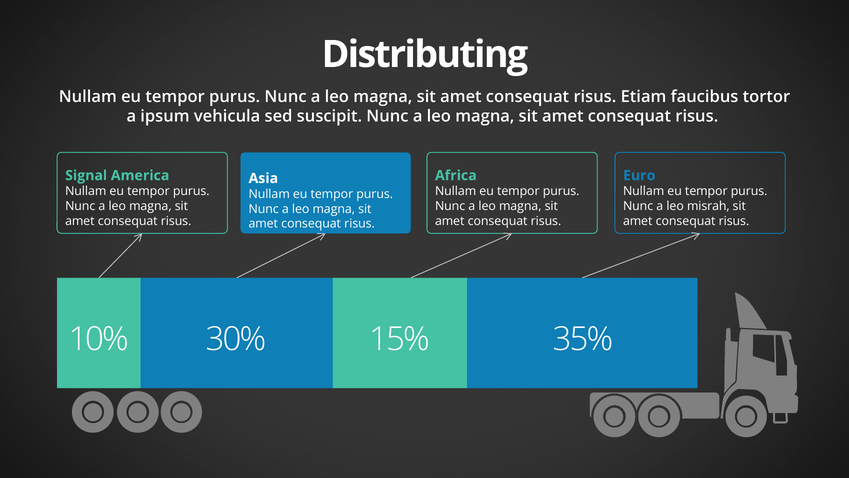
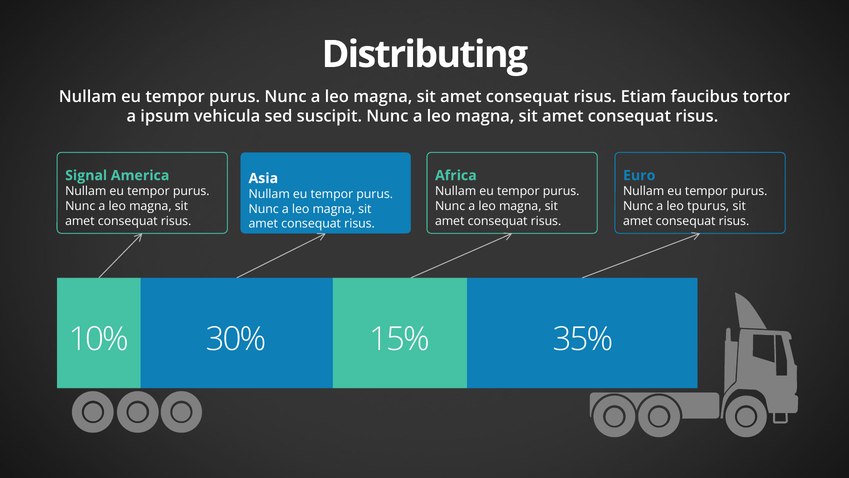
misrah: misrah -> tpurus (708, 206)
